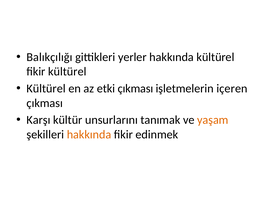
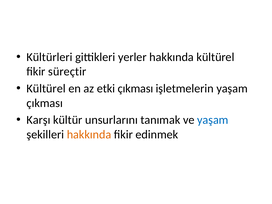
Balıkçılığı: Balıkçılığı -> Kültürleri (49, 57)
fikir kültürel: kültürel -> süreçtir (67, 72)
işletmelerin içeren: içeren -> yaşam (232, 89)
yaşam colour: orange -> blue (213, 120)
